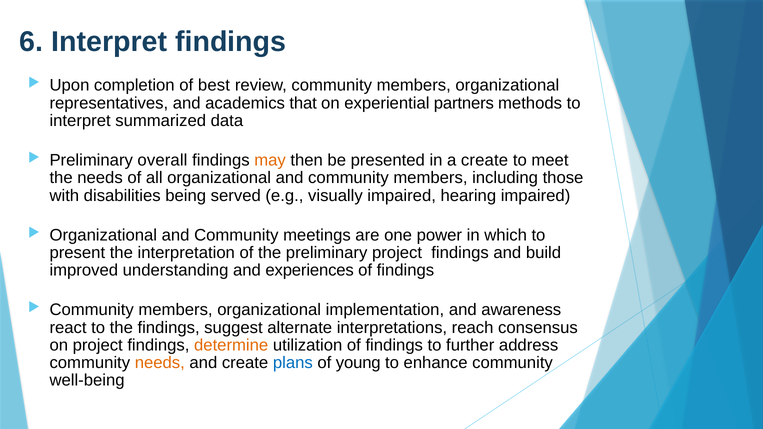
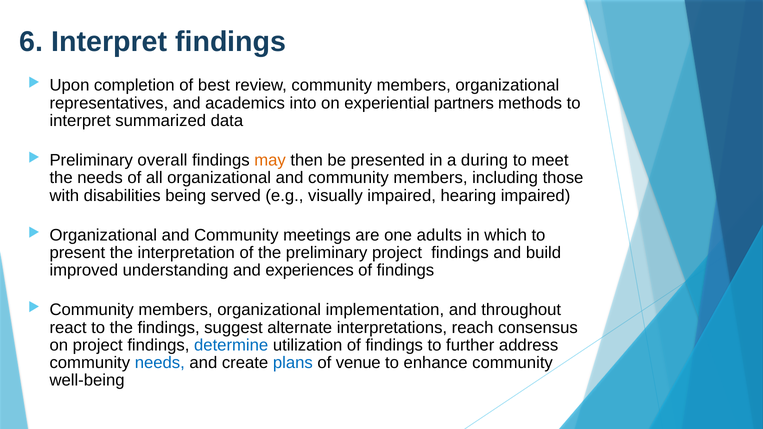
that: that -> into (303, 103)
a create: create -> during (485, 160)
power: power -> adults (439, 235)
awareness: awareness -> throughout (521, 310)
determine colour: orange -> blue (231, 345)
needs colour: orange -> blue (160, 363)
young: young -> venue (358, 363)
